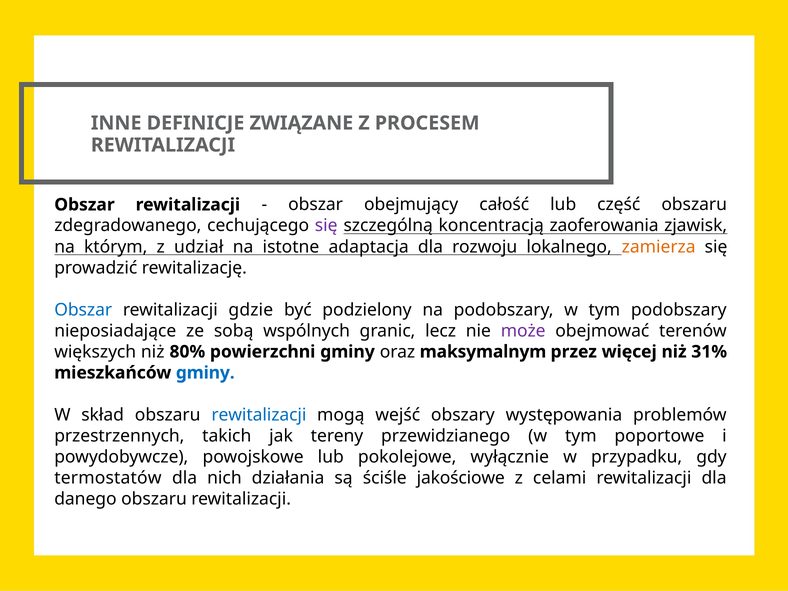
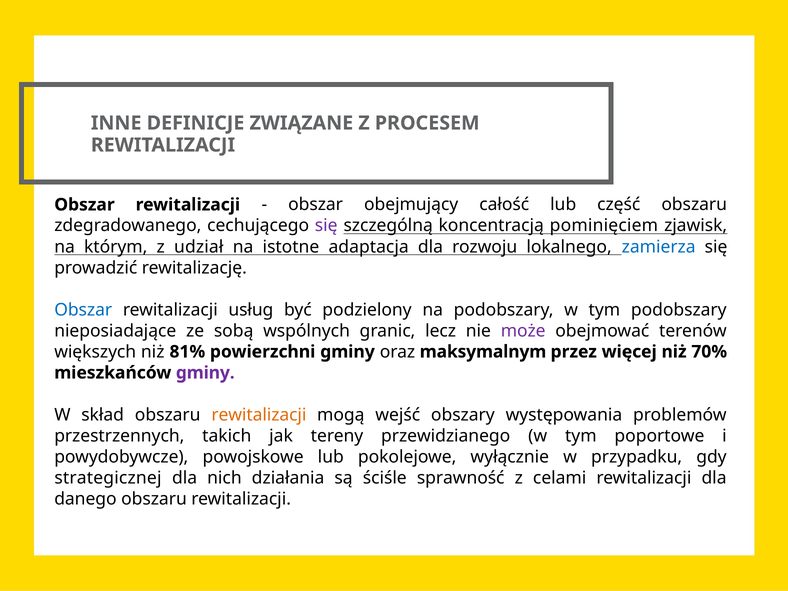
zaoferowania: zaoferowania -> pominięciem (604, 226)
zamierza colour: orange -> blue (659, 247)
gdzie: gdzie -> usług (251, 310)
80%: 80% -> 81% (187, 352)
31%: 31% -> 70% (709, 352)
gminy colour: blue -> purple (205, 373)
rewitalizacji colour: blue -> orange (259, 415)
termostatów: termostatów -> strategicznej (108, 478)
jakościowe: jakościowe -> sprawność (461, 478)
